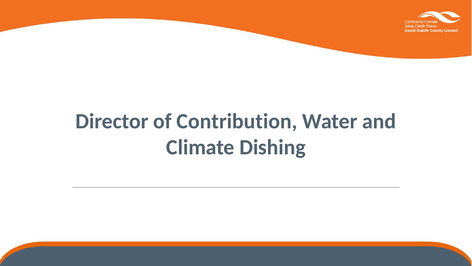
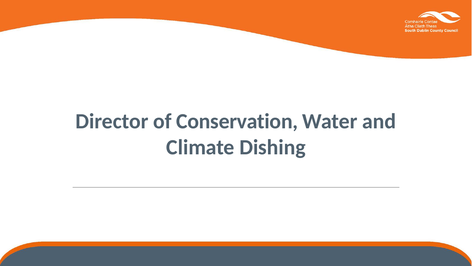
Contribution: Contribution -> Conservation (237, 121)
